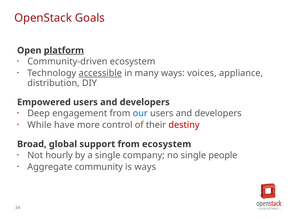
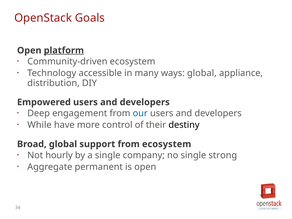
accessible underline: present -> none (100, 73)
ways voices: voices -> global (202, 73)
destiny colour: red -> black (184, 125)
people: people -> strong (223, 155)
community: community -> permanent (99, 167)
is ways: ways -> open (145, 167)
